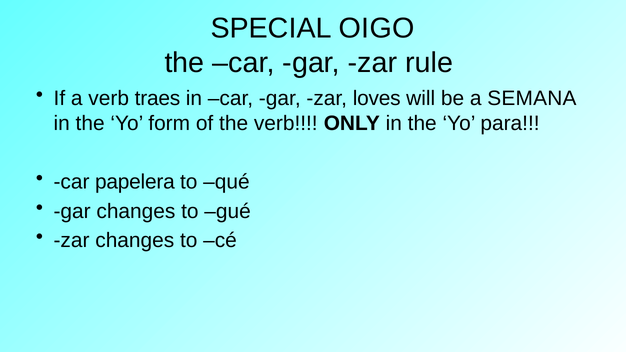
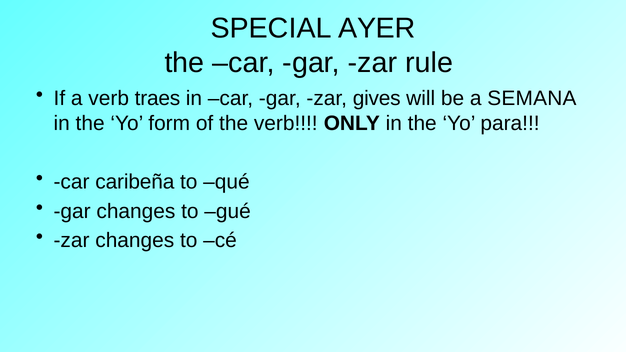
OIGO: OIGO -> AYER (377, 28)
loves: loves -> gives (377, 98)
papelera: papelera -> caribeña (135, 182)
